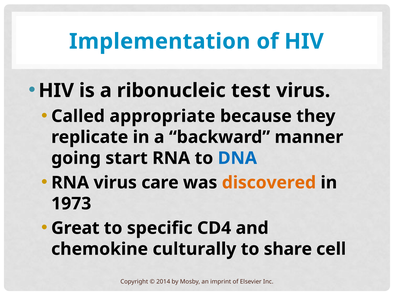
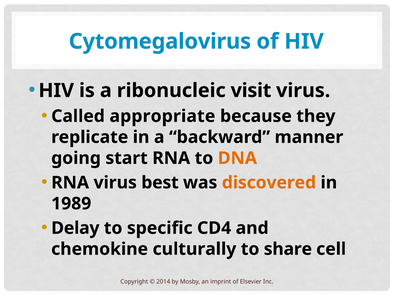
Implementation: Implementation -> Cytomegalovirus (160, 41)
test: test -> visit (251, 91)
DNA colour: blue -> orange (237, 158)
care: care -> best (160, 183)
1973: 1973 -> 1989 (71, 204)
Great: Great -> Delay (75, 228)
